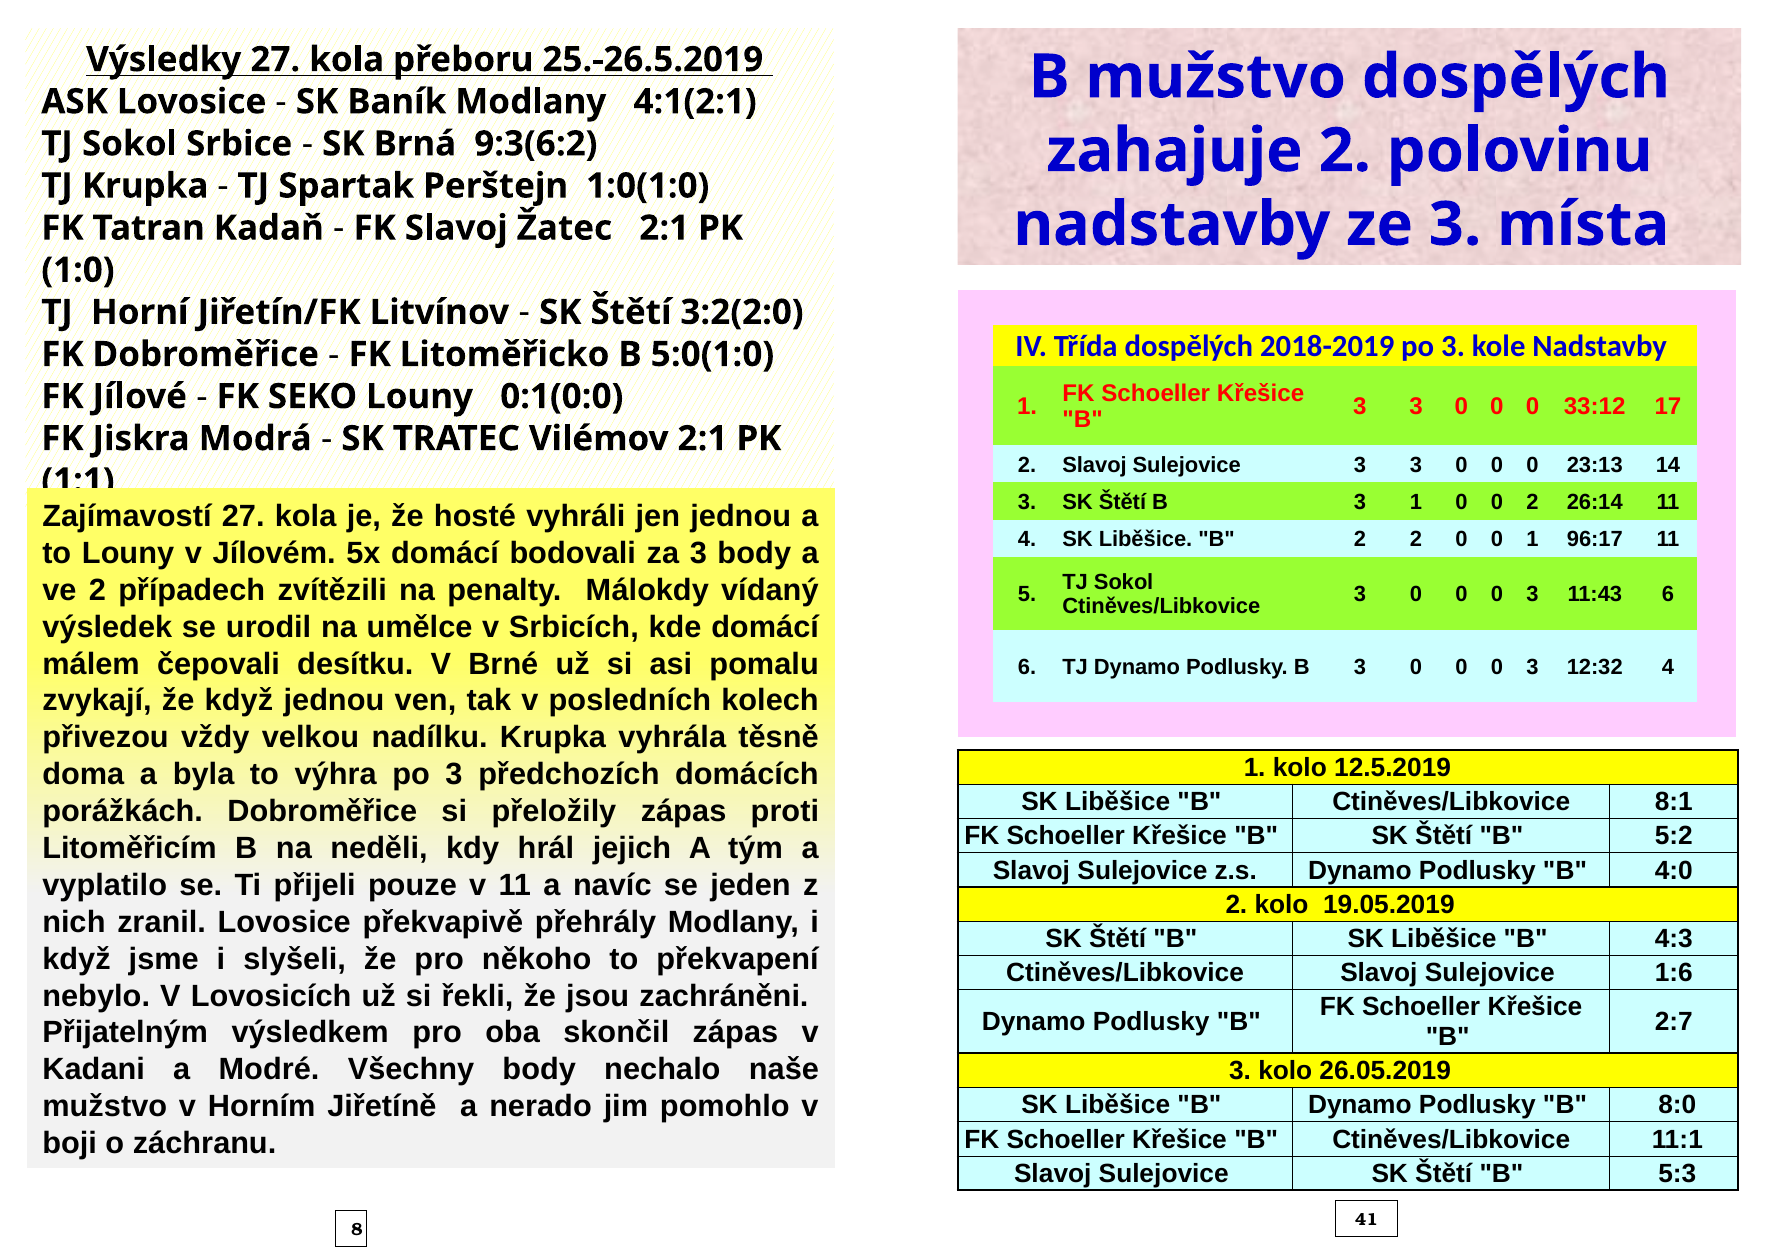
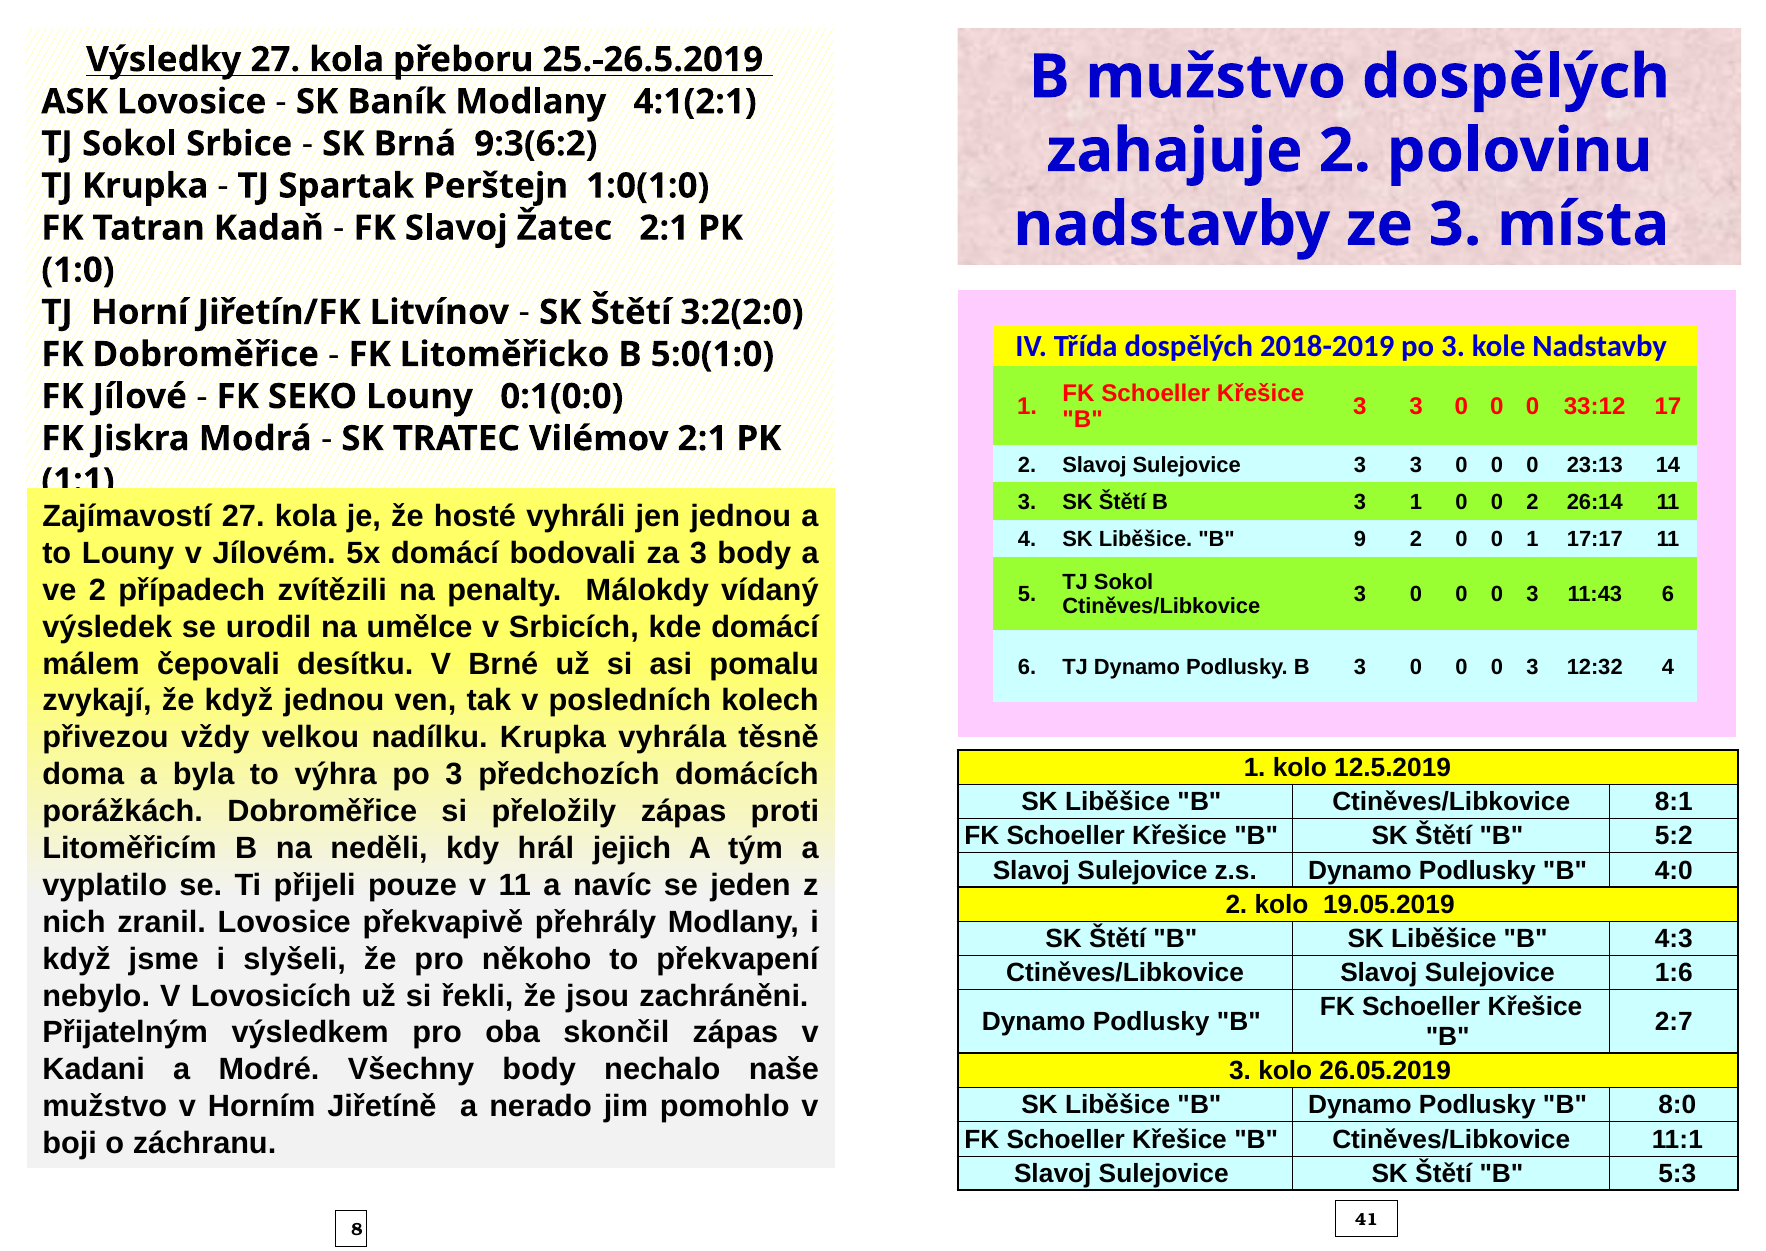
B 2: 2 -> 9 (1360, 539)
96:17: 96:17 -> 17:17 (1595, 539)
